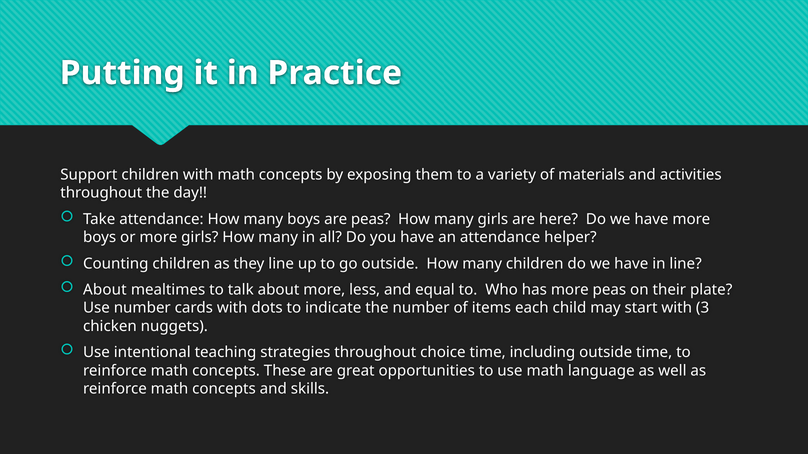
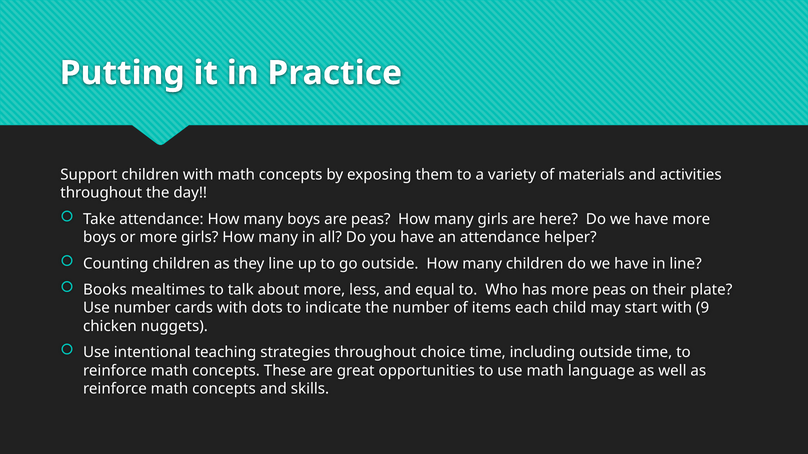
About: About -> Books (105, 290)
3: 3 -> 9 (703, 308)
